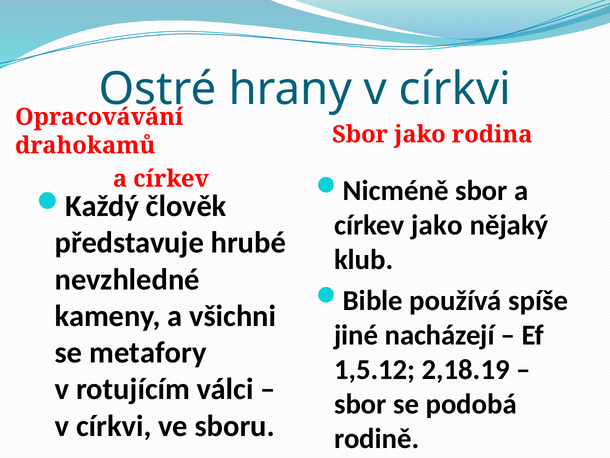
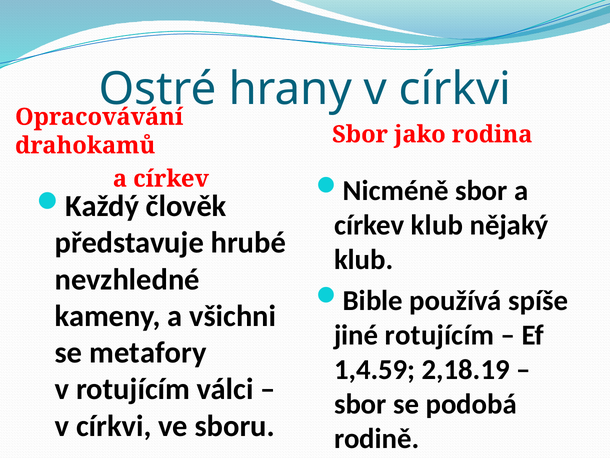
církev jako: jako -> klub (437, 225)
jiné nacházejí: nacházejí -> rotujícím (440, 335)
1,5.12: 1,5.12 -> 1,4.59 (375, 369)
